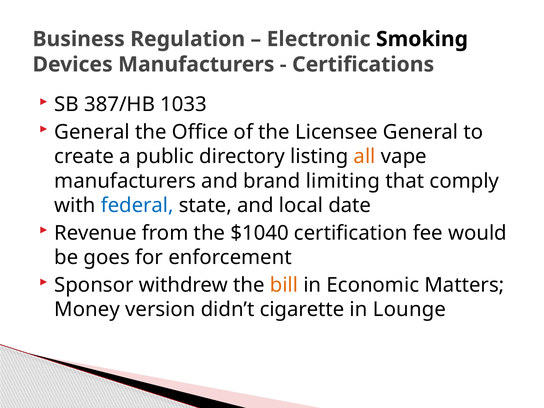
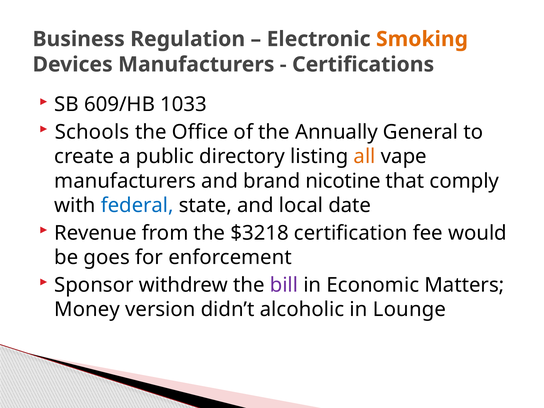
Smoking colour: black -> orange (422, 39)
387/HB: 387/HB -> 609/HB (120, 104)
General: General -> Schools (92, 132)
Licensee: Licensee -> Annually (336, 132)
limiting: limiting -> nicotine (343, 181)
$1040: $1040 -> $3218 (260, 233)
bill colour: orange -> purple (284, 285)
cigarette: cigarette -> alcoholic (302, 310)
